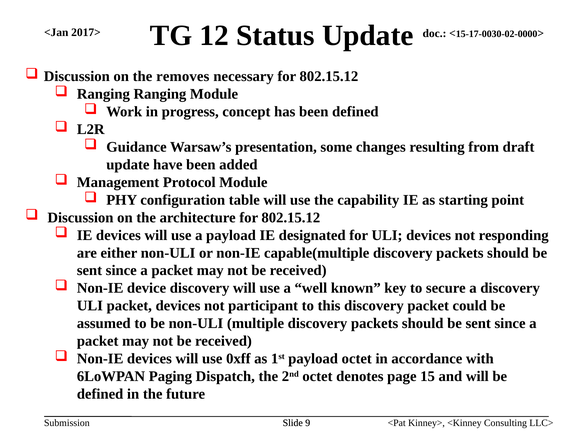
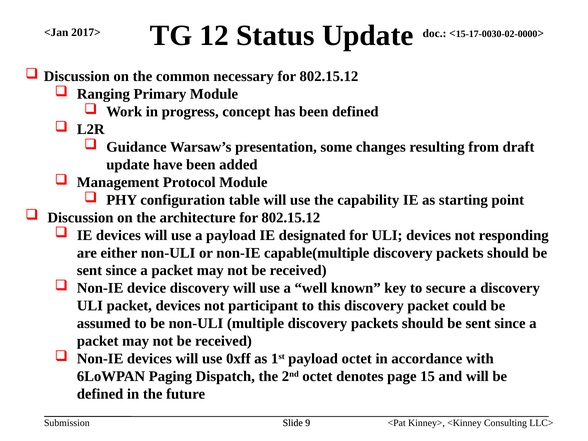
removes: removes -> common (183, 76)
Ranging Ranging: Ranging -> Primary (160, 94)
